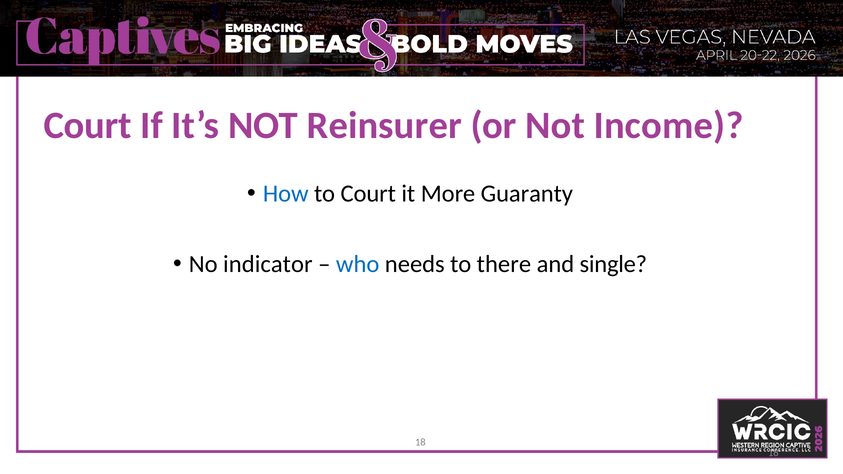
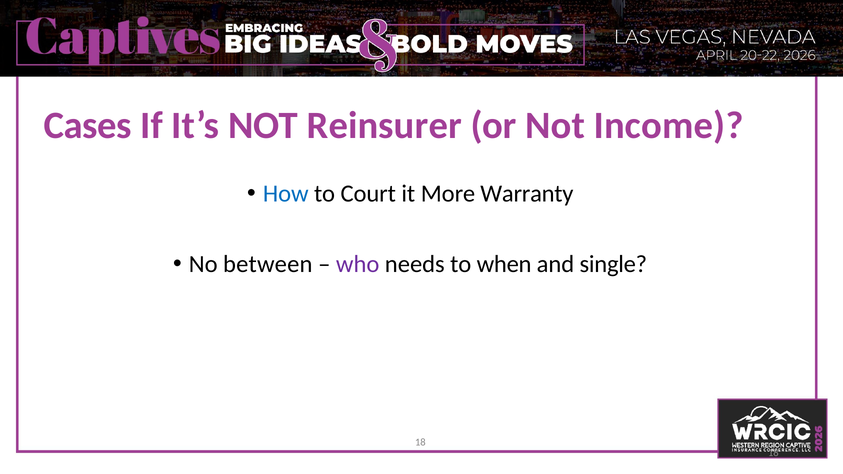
Court: Court -> Cases (88, 125)
Guaranty: Guaranty -> Warranty (527, 194)
indicator: indicator -> between (268, 264)
who colour: blue -> purple (358, 264)
there: there -> when (504, 264)
